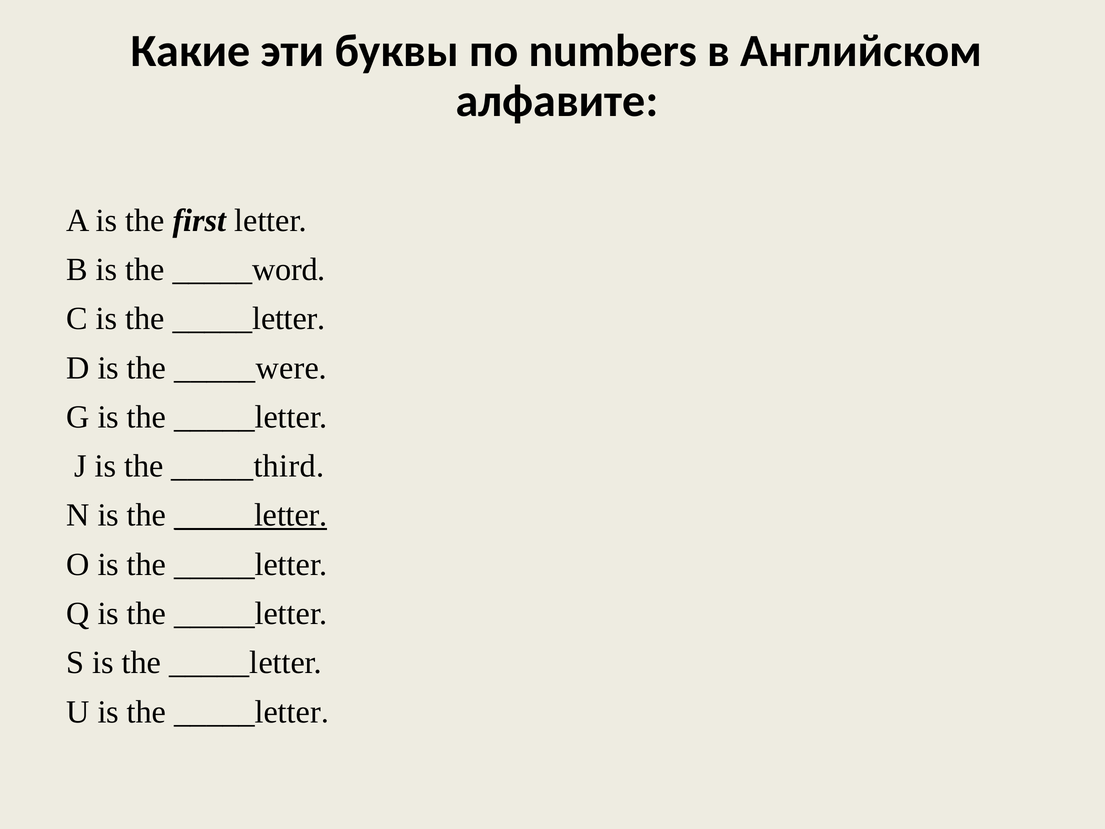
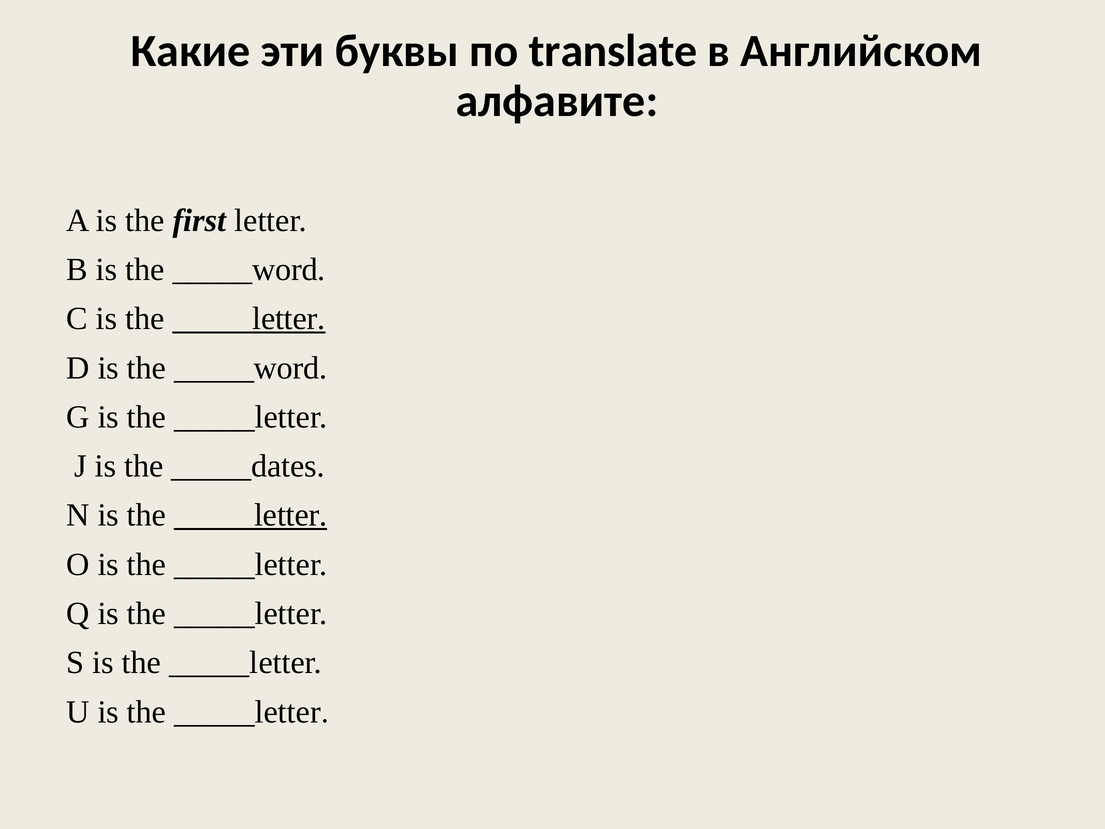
numbers: numbers -> translate (613, 51)
_____letter underline: none -> present (249, 319)
D is the _____were: _____were -> _____word (251, 368)
_____third: _____third -> _____dates (248, 466)
